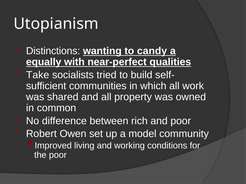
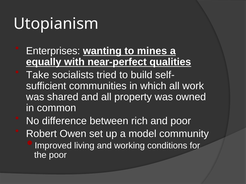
Distinctions: Distinctions -> Enterprises (53, 51)
candy: candy -> mines (152, 51)
